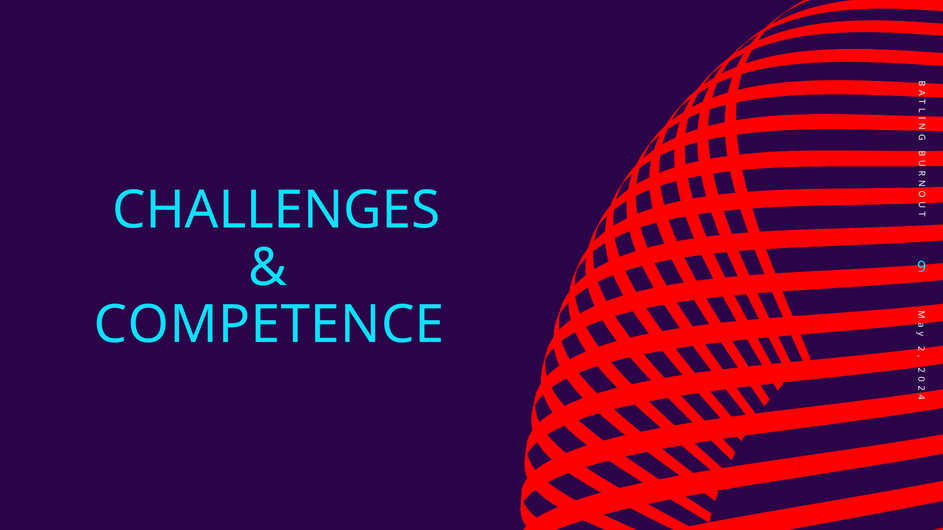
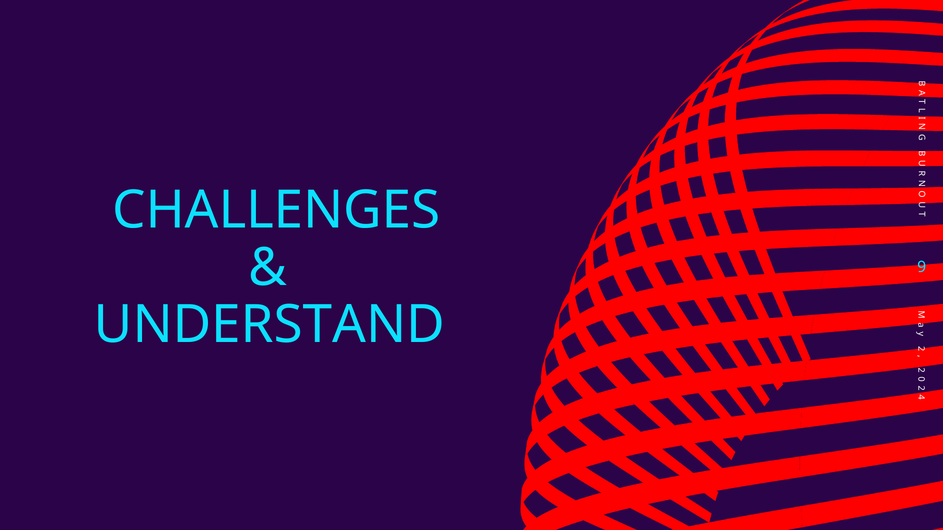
COMPETENCE: COMPETENCE -> UNDERSTAND (269, 325)
